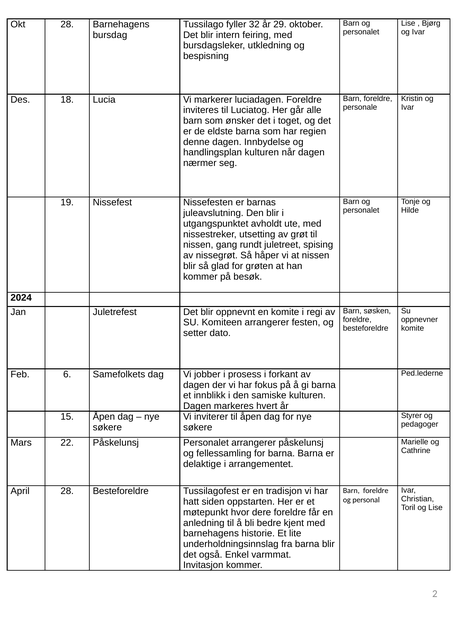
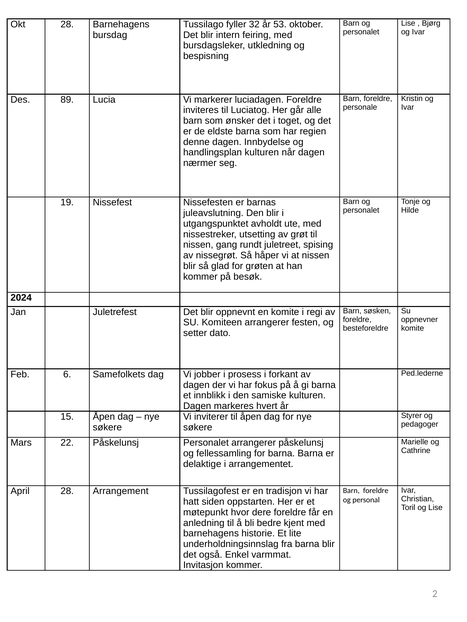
29: 29 -> 53 (280, 24)
18: 18 -> 89 (67, 100)
28 Besteforeldre: Besteforeldre -> Arrangement (121, 492)
